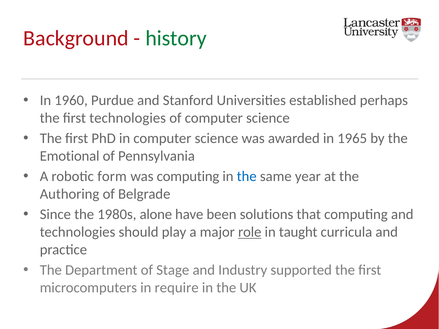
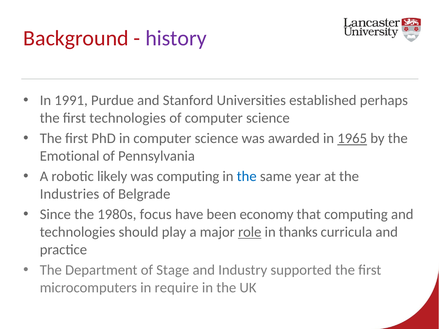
history colour: green -> purple (176, 38)
1960: 1960 -> 1991 (71, 101)
1965 underline: none -> present (352, 139)
form: form -> likely (112, 177)
Authoring: Authoring -> Industries (70, 194)
alone: alone -> focus (156, 215)
solutions: solutions -> economy (267, 215)
taught: taught -> thanks (298, 232)
